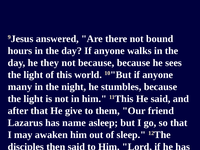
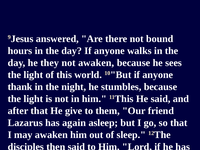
not because: because -> awaken (96, 63)
many: many -> thank (20, 87)
name: name -> again (74, 123)
